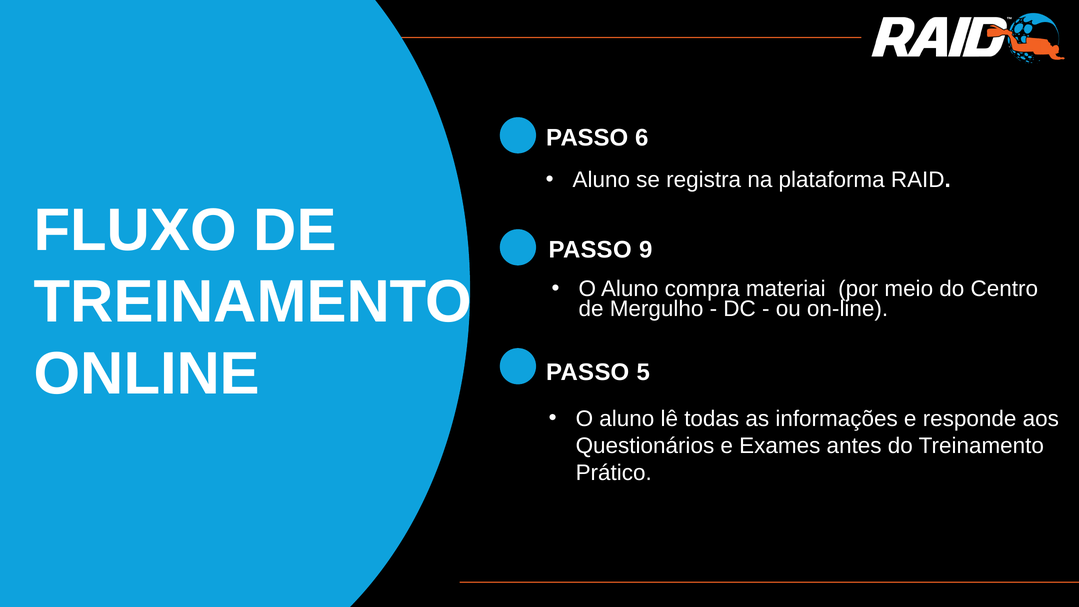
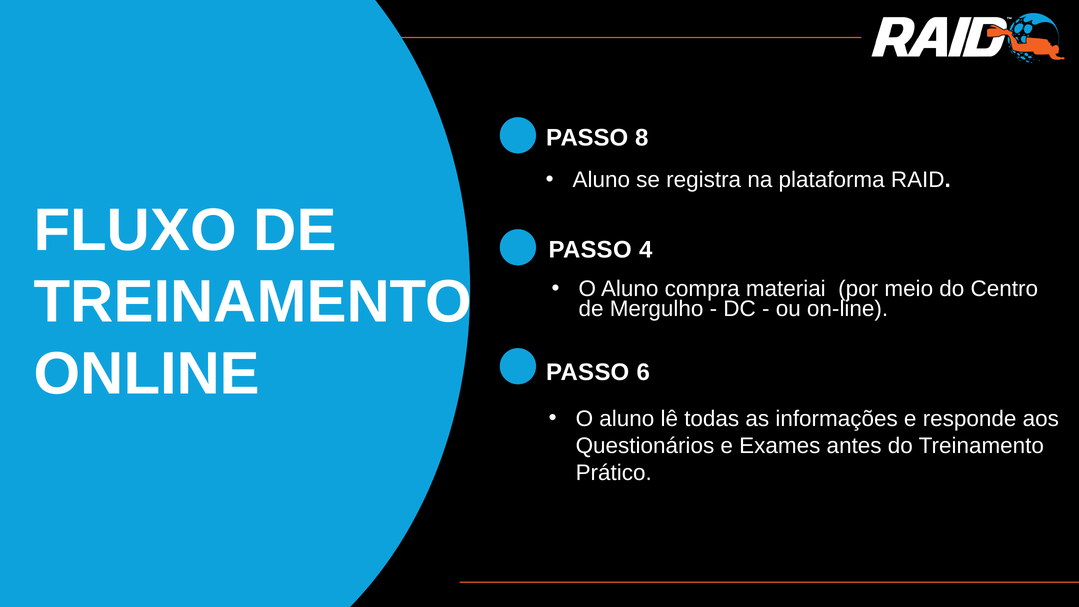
6: 6 -> 8 (642, 138)
9: 9 -> 4 (646, 250)
5: 5 -> 6 (643, 372)
